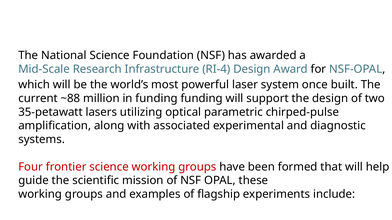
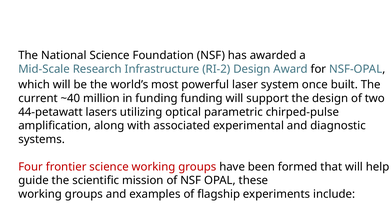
RI-4: RI-4 -> RI-2 (216, 69)
~88: ~88 -> ~40 (70, 99)
35-petawatt: 35-petawatt -> 44-petawatt (51, 112)
